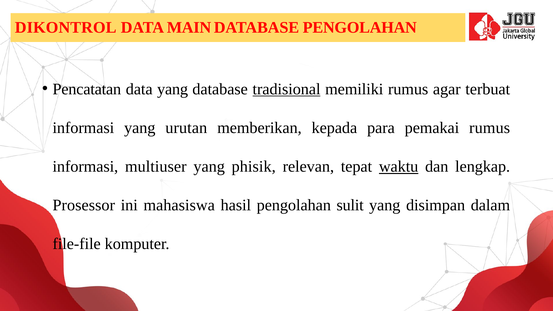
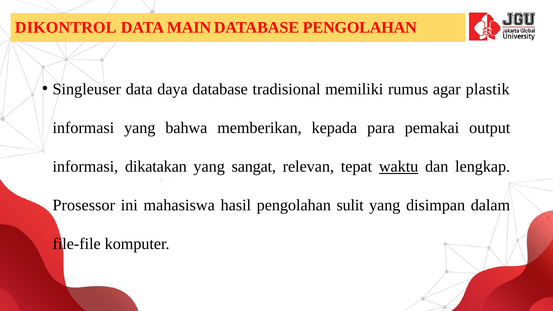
Pencatatan: Pencatatan -> Singleuser (87, 89)
data yang: yang -> daya (173, 89)
tradisional underline: present -> none (287, 89)
terbuat: terbuat -> plastik (488, 89)
urutan: urutan -> bahwa (186, 128)
pemakai rumus: rumus -> output (490, 128)
multiuser: multiuser -> dikatakan (156, 167)
phisik: phisik -> sangat (254, 167)
